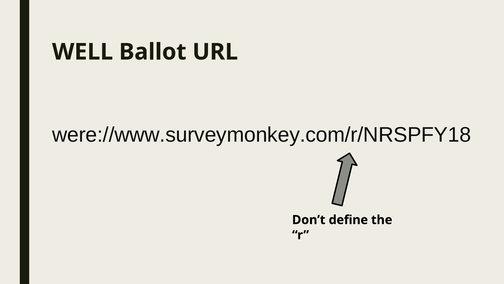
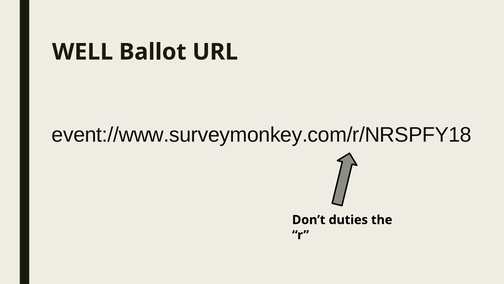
were://www.surveymonkey.com/r/NRSPFY18: were://www.surveymonkey.com/r/NRSPFY18 -> event://www.surveymonkey.com/r/NRSPFY18 (262, 135)
define: define -> duties (348, 220)
